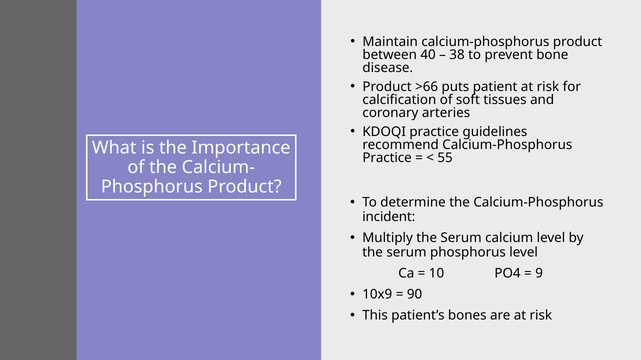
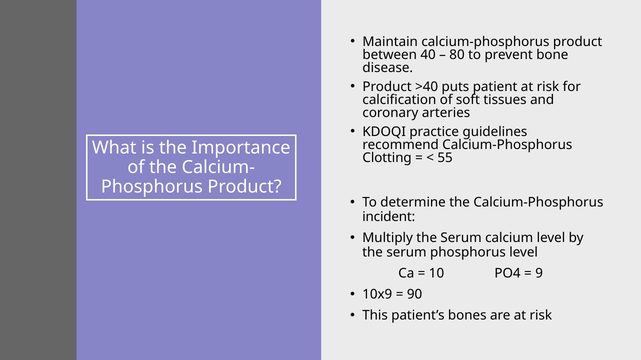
38: 38 -> 80 (457, 55)
>66: >66 -> >40 (427, 87)
Practice: Practice -> Clotting (387, 158)
